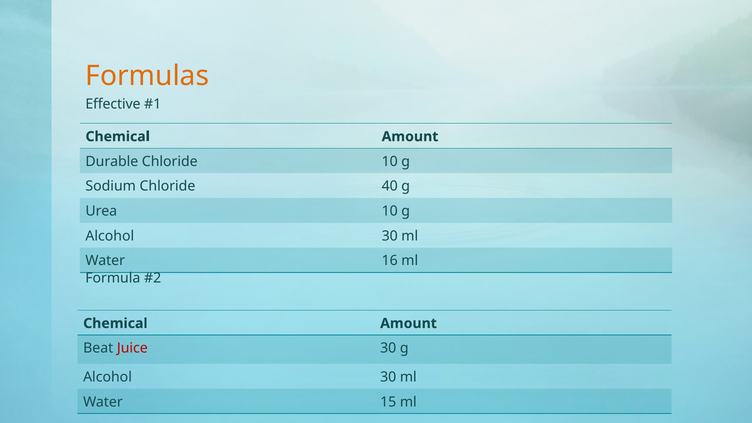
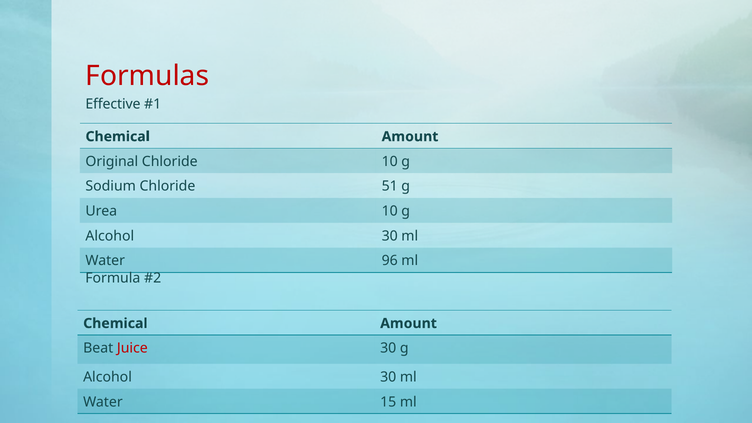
Formulas colour: orange -> red (147, 76)
Durable: Durable -> Original (112, 161)
40: 40 -> 51 (390, 186)
16: 16 -> 96 (390, 261)
